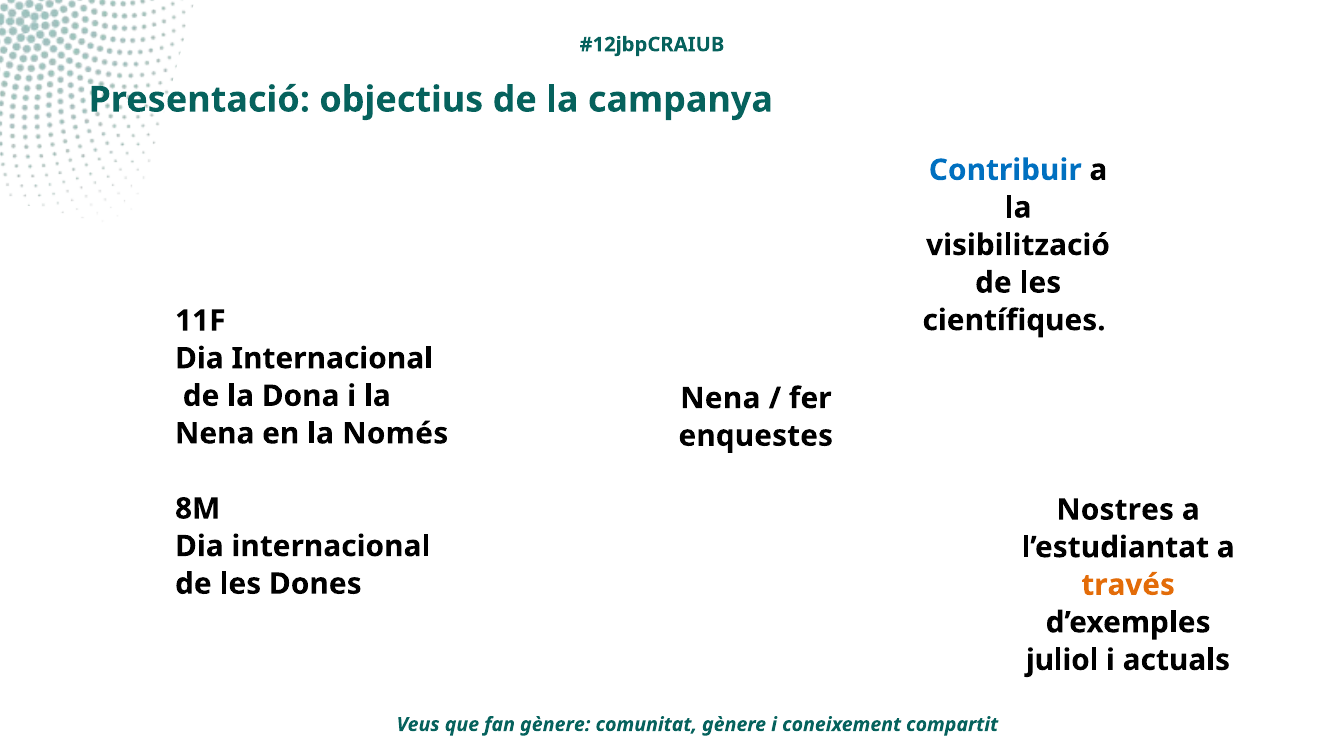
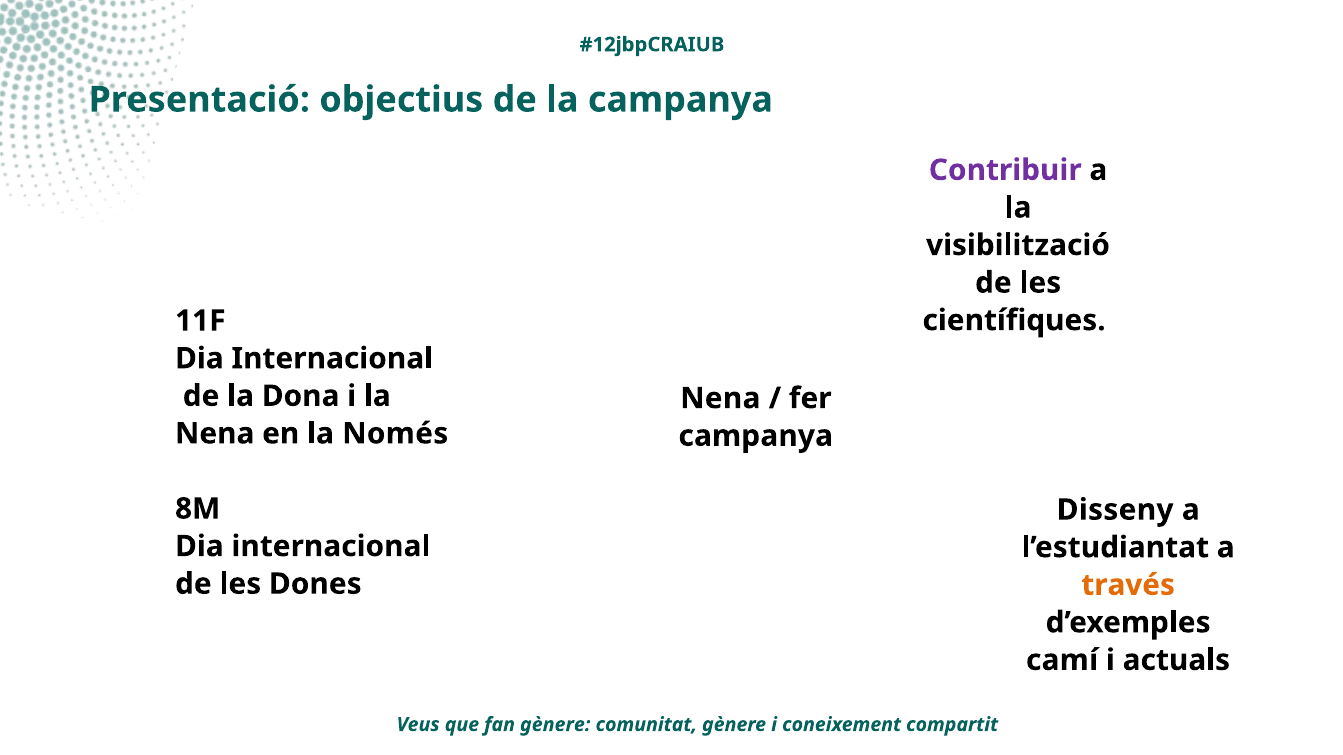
Contribuir colour: blue -> purple (1005, 170)
enquestes: enquestes -> campanya (756, 436)
Nostres: Nostres -> Disseny (1115, 510)
juliol: juliol -> camí (1062, 661)
